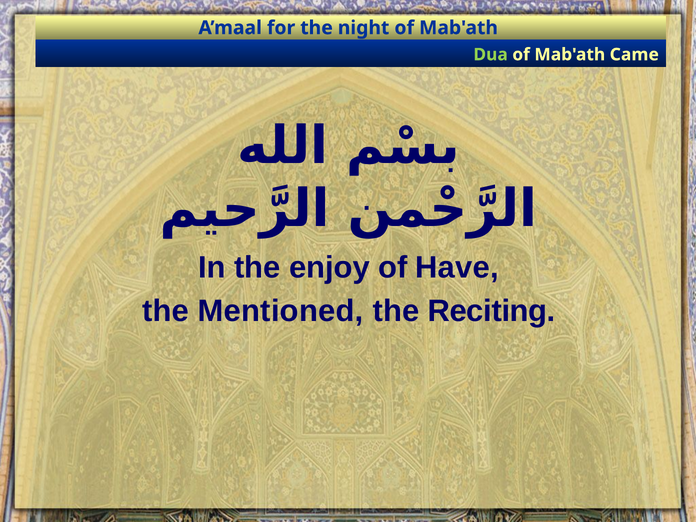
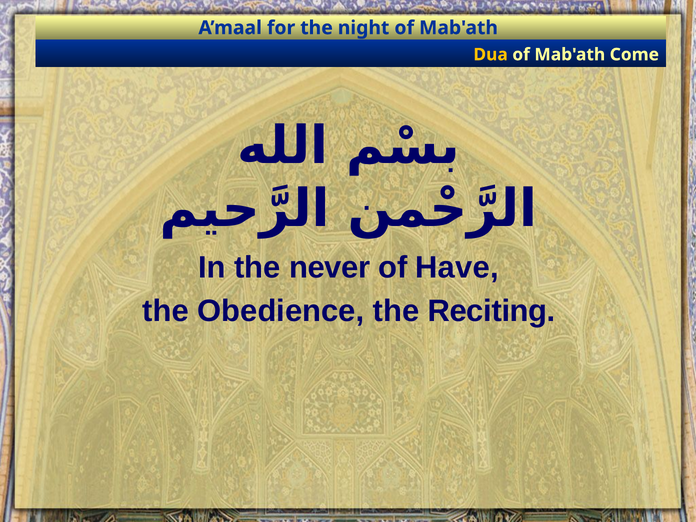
Dua colour: light green -> yellow (491, 55)
Came: Came -> Come (634, 55)
enjoy: enjoy -> never (330, 268)
Mentioned: Mentioned -> Obedience (281, 311)
